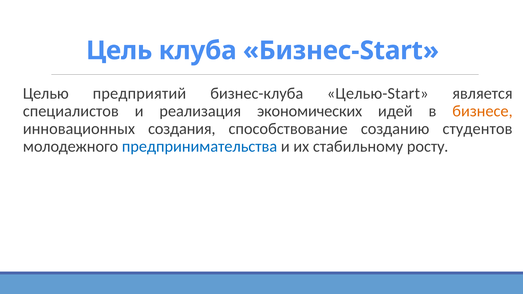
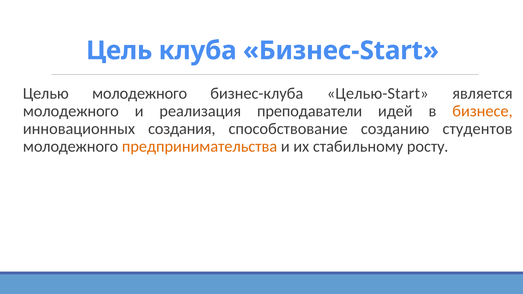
Целью предприятий: предприятий -> молодежного (140, 93)
специалистов: специалистов -> молодежного (71, 111)
экономических: экономических -> преподаватели (310, 111)
предпринимательства colour: blue -> orange (200, 146)
